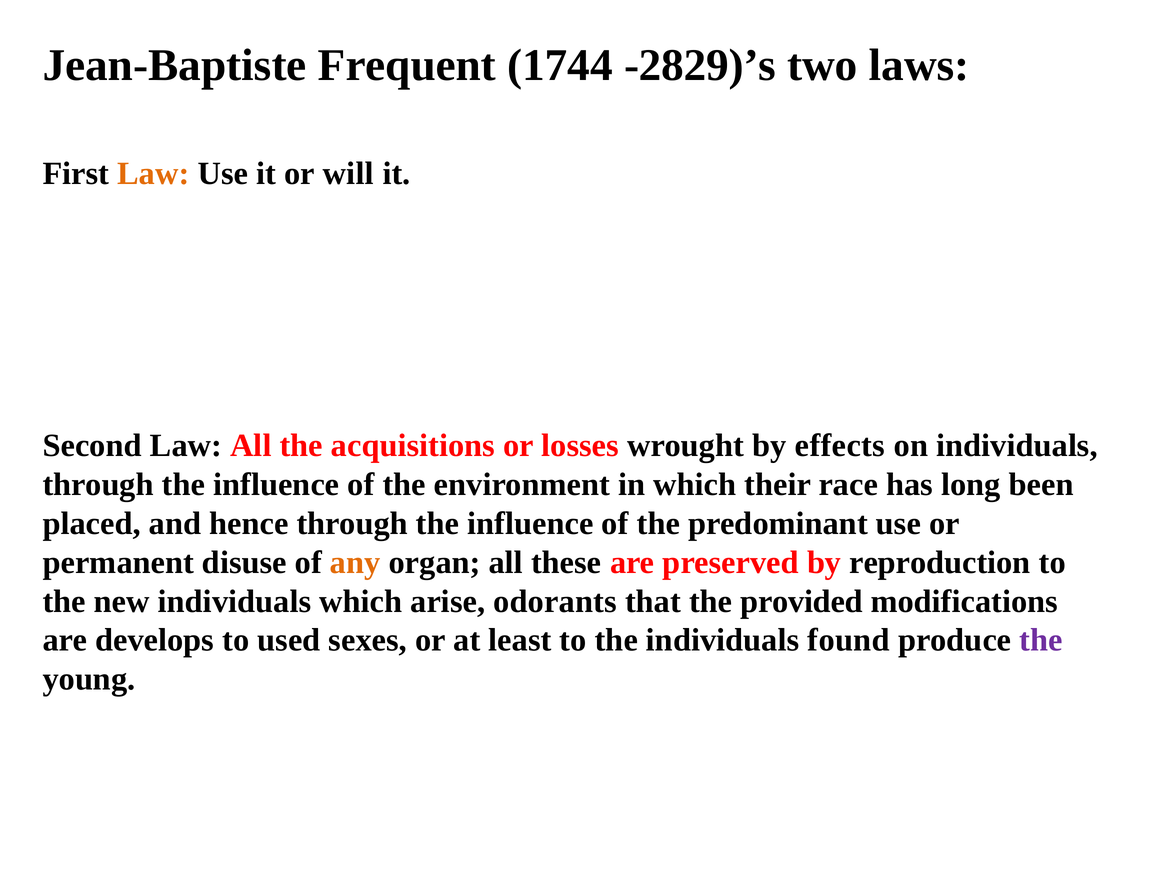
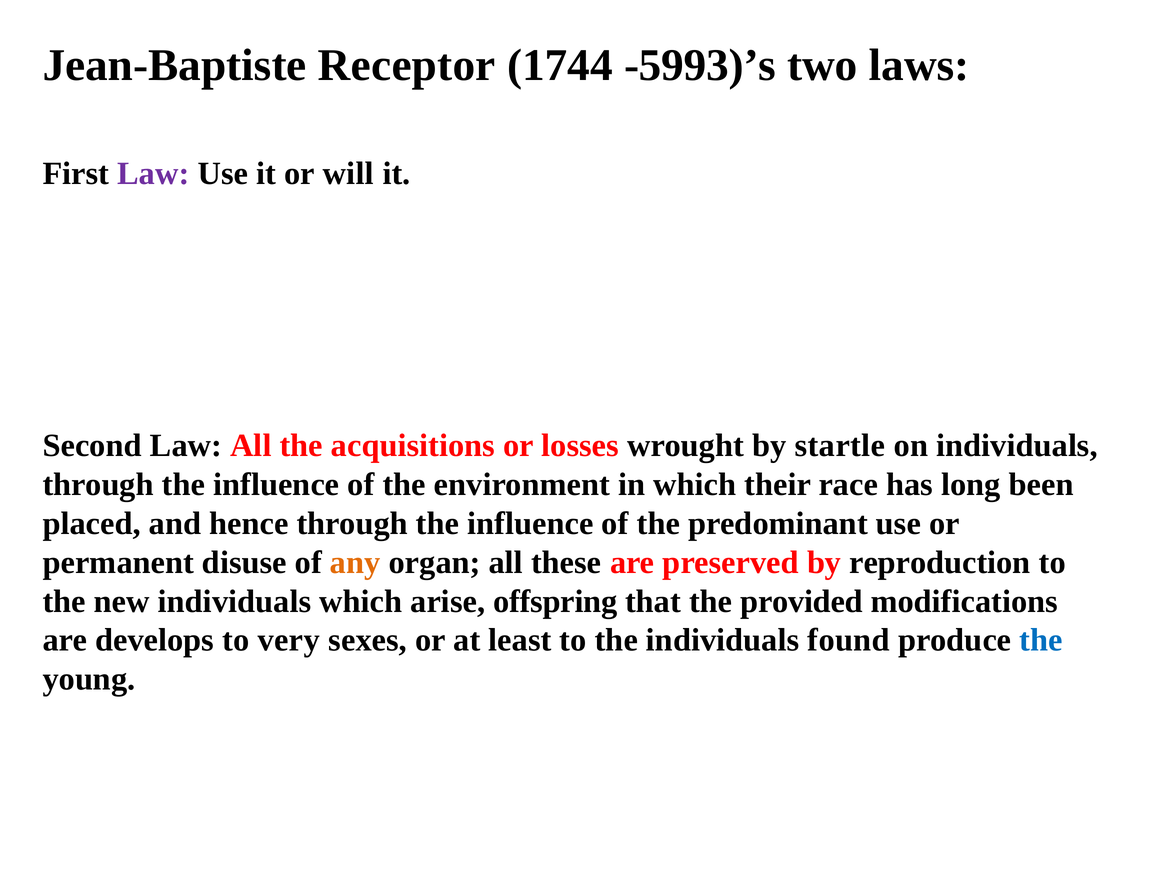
Frequent: Frequent -> Receptor (407, 65)
-2829)’s: -2829)’s -> -5993)’s (700, 65)
Law colour: orange -> purple (153, 173)
effects: effects -> startle (840, 446)
odorants: odorants -> offspring (555, 602)
used: used -> very (289, 640)
the colour: purple -> blue (1041, 640)
